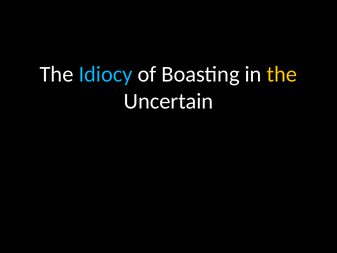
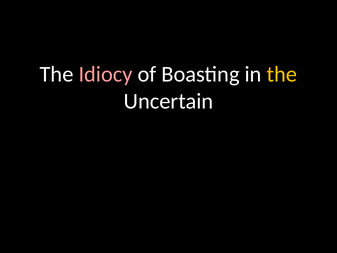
Idiocy colour: light blue -> pink (106, 74)
